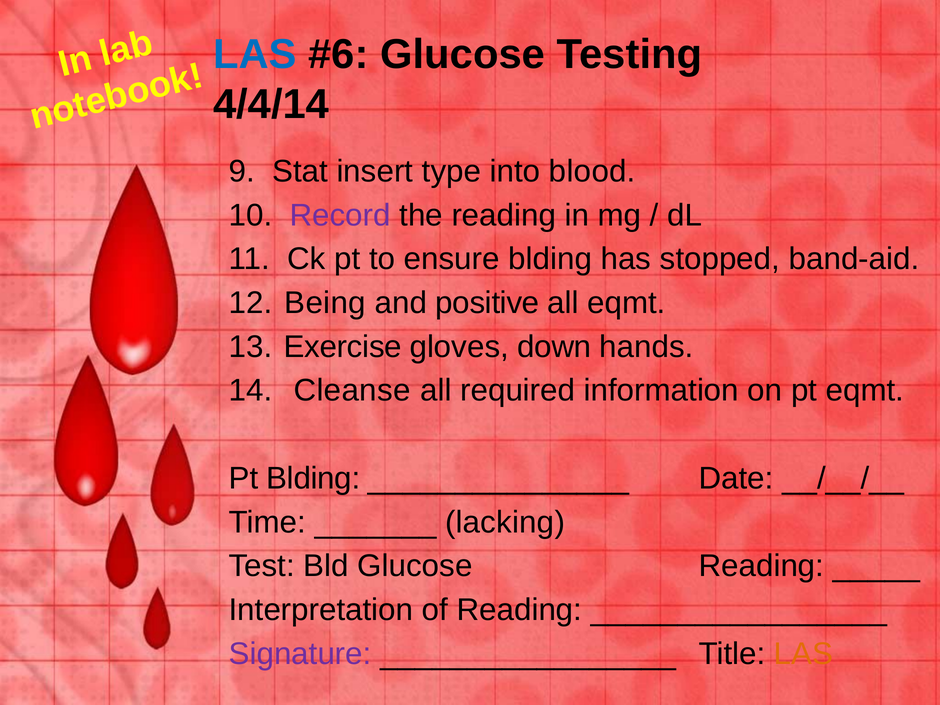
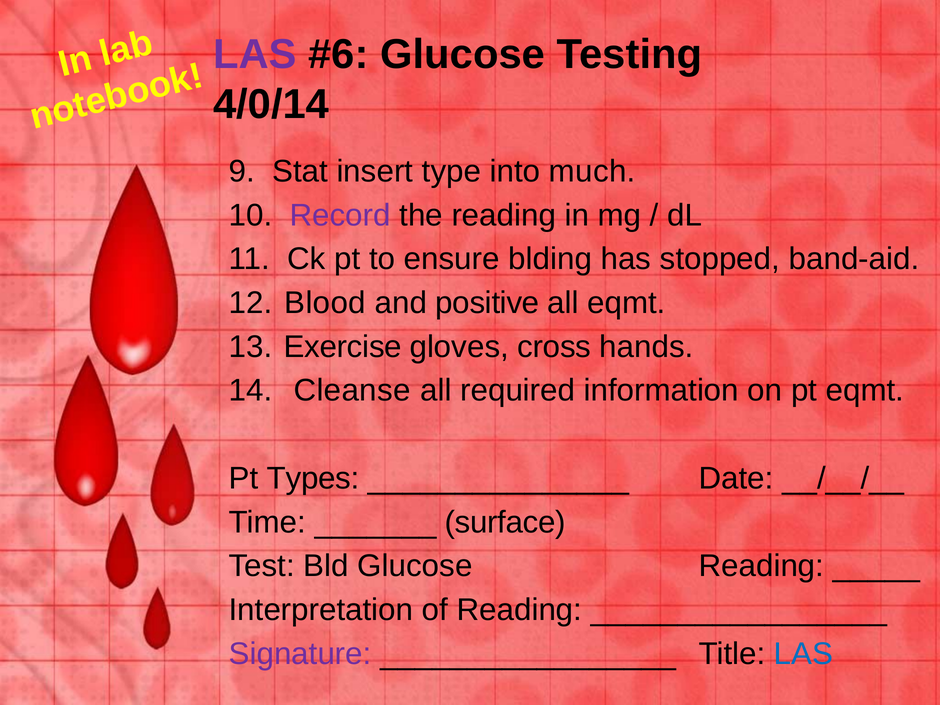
LAS colour: blue -> purple (255, 54)
4/4/14: 4/4/14 -> 4/0/14 (271, 104)
blood: blood -> much (592, 171)
Being: Being -> Blood (325, 303)
down: down -> cross (554, 347)
Pt Blding: Blding -> Types (313, 478)
lacking: lacking -> surface (505, 522)
LAS colour: orange -> blue (804, 654)
